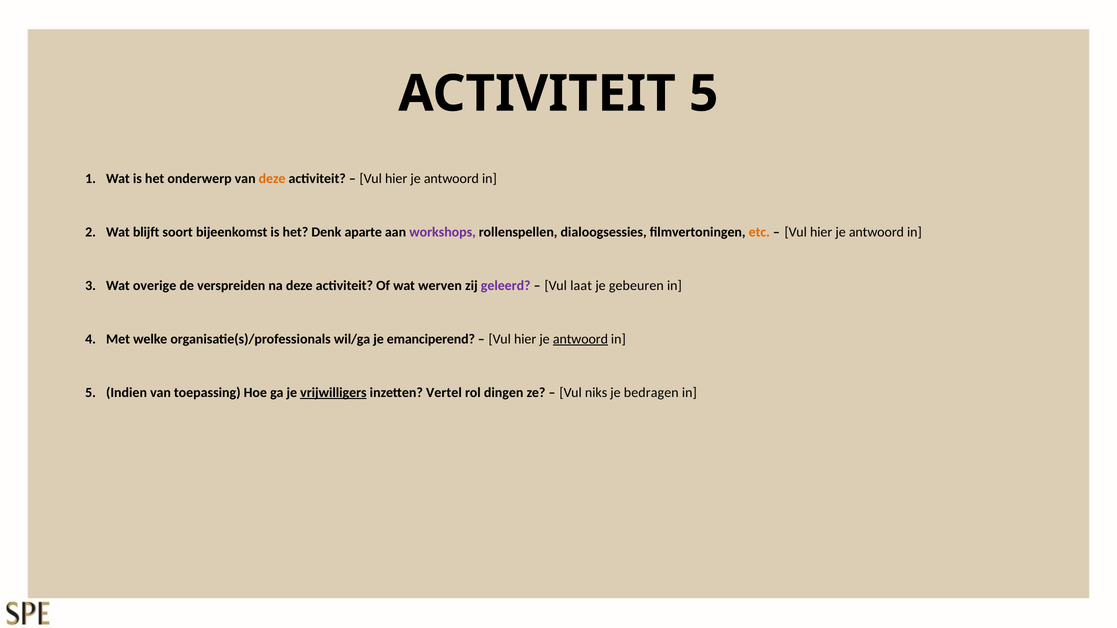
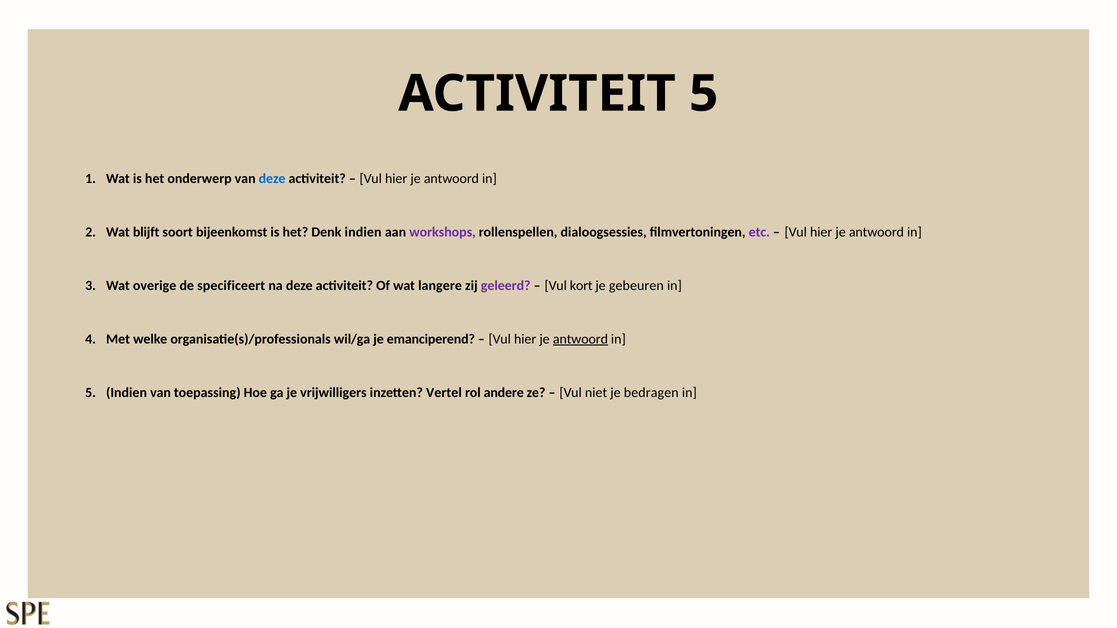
deze colour: orange -> blue (272, 179)
Denk aparte: aparte -> indien (363, 232)
etc colour: orange -> purple (759, 232)
verspreiden: verspreiden -> specificeert (231, 286)
werven: werven -> langere (440, 286)
laat: laat -> kort (581, 286)
vrijwilligers underline: present -> none (333, 393)
dingen: dingen -> andere (504, 393)
niks: niks -> niet (596, 393)
